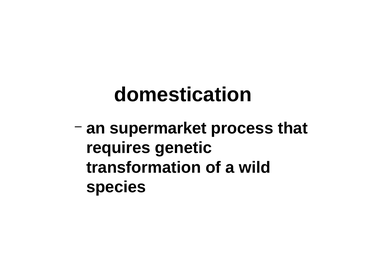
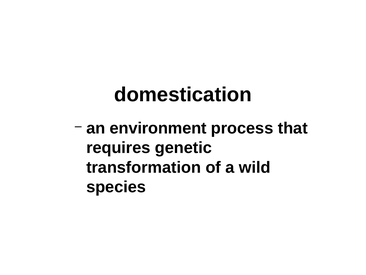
supermarket: supermarket -> environment (158, 128)
